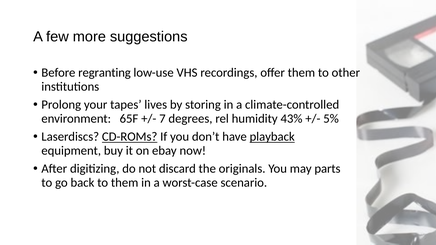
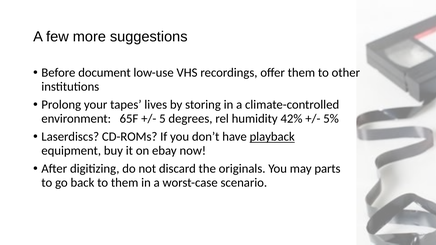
regranting: regranting -> document (104, 73)
7: 7 -> 5 (162, 119)
43%: 43% -> 42% (291, 119)
CD-ROMs underline: present -> none (130, 137)
